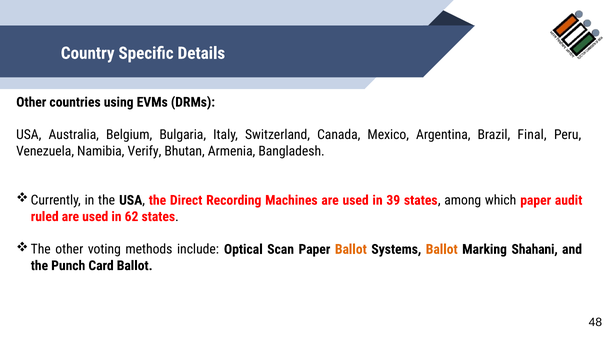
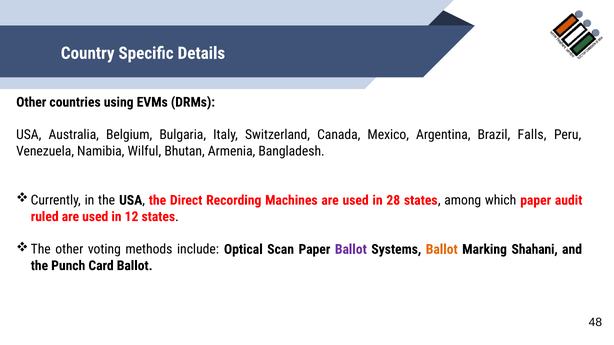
Final: Final -> Falls (532, 135)
Verify: Verify -> Wilful (144, 151)
39: 39 -> 28 (393, 200)
62: 62 -> 12 (131, 217)
Ballot colour: orange -> purple (351, 250)
